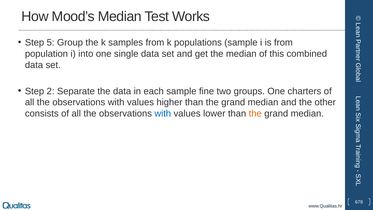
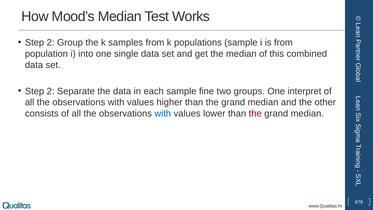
5: 5 -> 2 (51, 43)
charters: charters -> interpret (304, 91)
the colour: orange -> red (255, 113)
